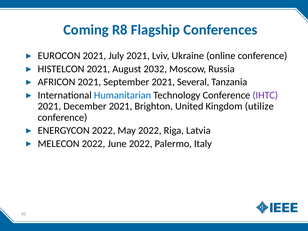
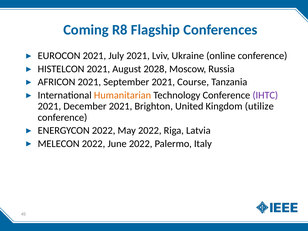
2032: 2032 -> 2028 (155, 69)
Several: Several -> Course (193, 82)
Humanitarian colour: blue -> orange (122, 95)
